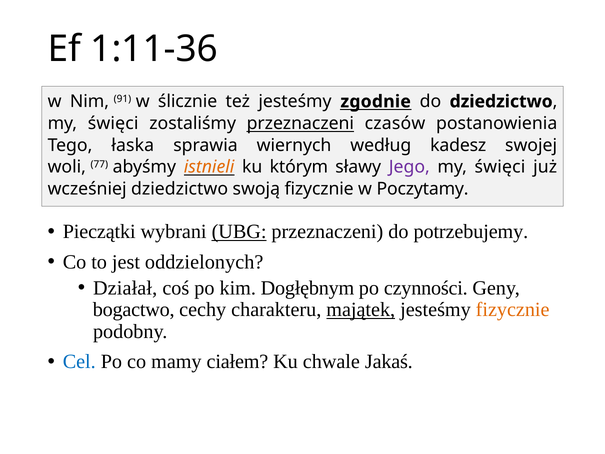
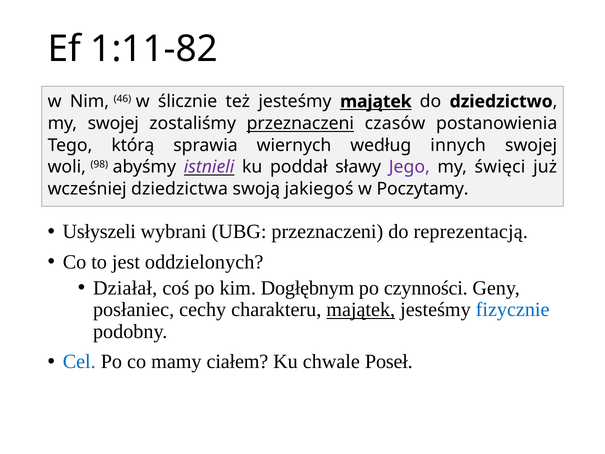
1:11-36: 1:11-36 -> 1:11-82 (154, 49)
91: 91 -> 46 (122, 99)
jesteśmy zgodnie: zgodnie -> majątek (376, 101)
święci: święci -> swojej (113, 123)
łaska: łaska -> którą (133, 145)
kadesz: kadesz -> innych (458, 145)
77: 77 -> 98 (99, 164)
istnieli colour: orange -> purple (209, 167)
którym: którym -> poddał (299, 167)
wcześniej dziedzictwo: dziedzictwo -> dziedzictwa (180, 189)
swoją fizycznie: fizycznie -> jakiegoś (319, 189)
Pieczątki: Pieczątki -> Usłyszeli (99, 232)
UBG underline: present -> none (239, 232)
potrzebujemy: potrzebujemy -> reprezentacją (471, 232)
bogactwo: bogactwo -> posłaniec (134, 310)
fizycznie colour: orange -> blue (513, 310)
Jakaś: Jakaś -> Poseł (389, 362)
